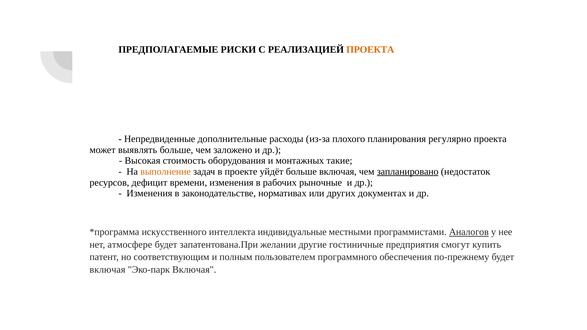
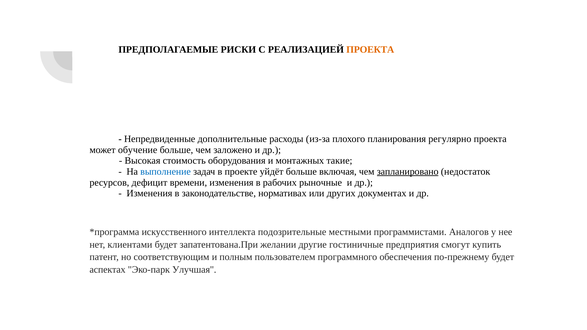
выявлять: выявлять -> обучение (138, 150)
выполнение colour: orange -> blue (166, 172)
индивидуальные: индивидуальные -> подозрительные (292, 232)
Аналогов underline: present -> none (469, 232)
атмосфере: атмосфере -> клиентами (130, 245)
включая: включая -> аспектах (108, 270)
Эко-парк Включая: Включая -> Улучшая (194, 270)
